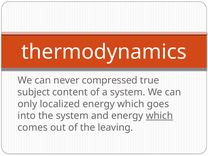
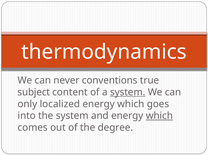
compressed: compressed -> conventions (110, 80)
system underline: none -> present (128, 92)
leaving: leaving -> degree (115, 128)
